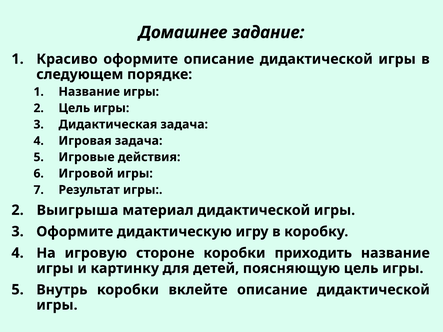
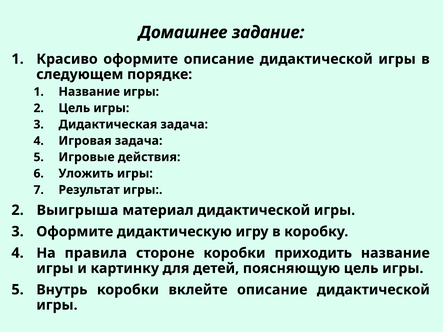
Игровой: Игровой -> Уложить (86, 174)
игровую: игровую -> правила (96, 253)
